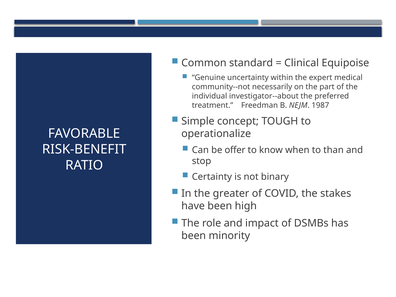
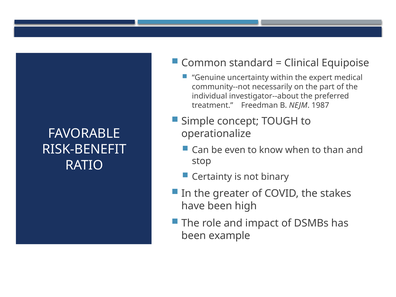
offer: offer -> even (235, 150)
minority: minority -> example (229, 236)
